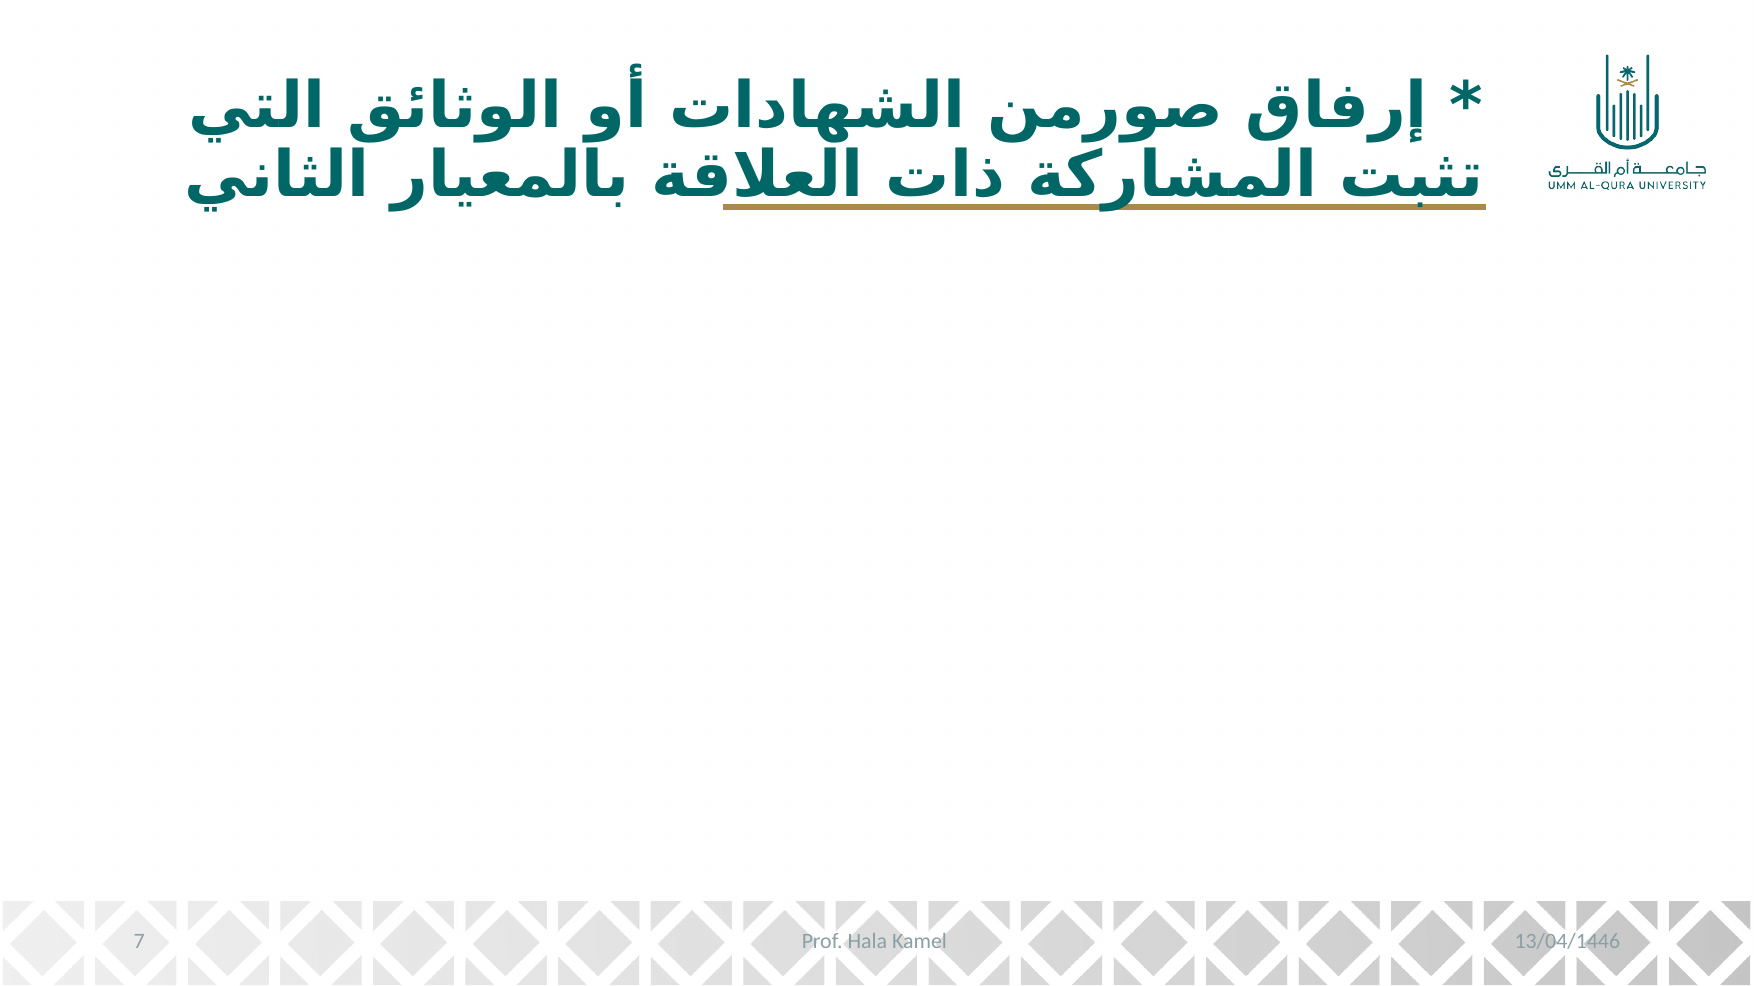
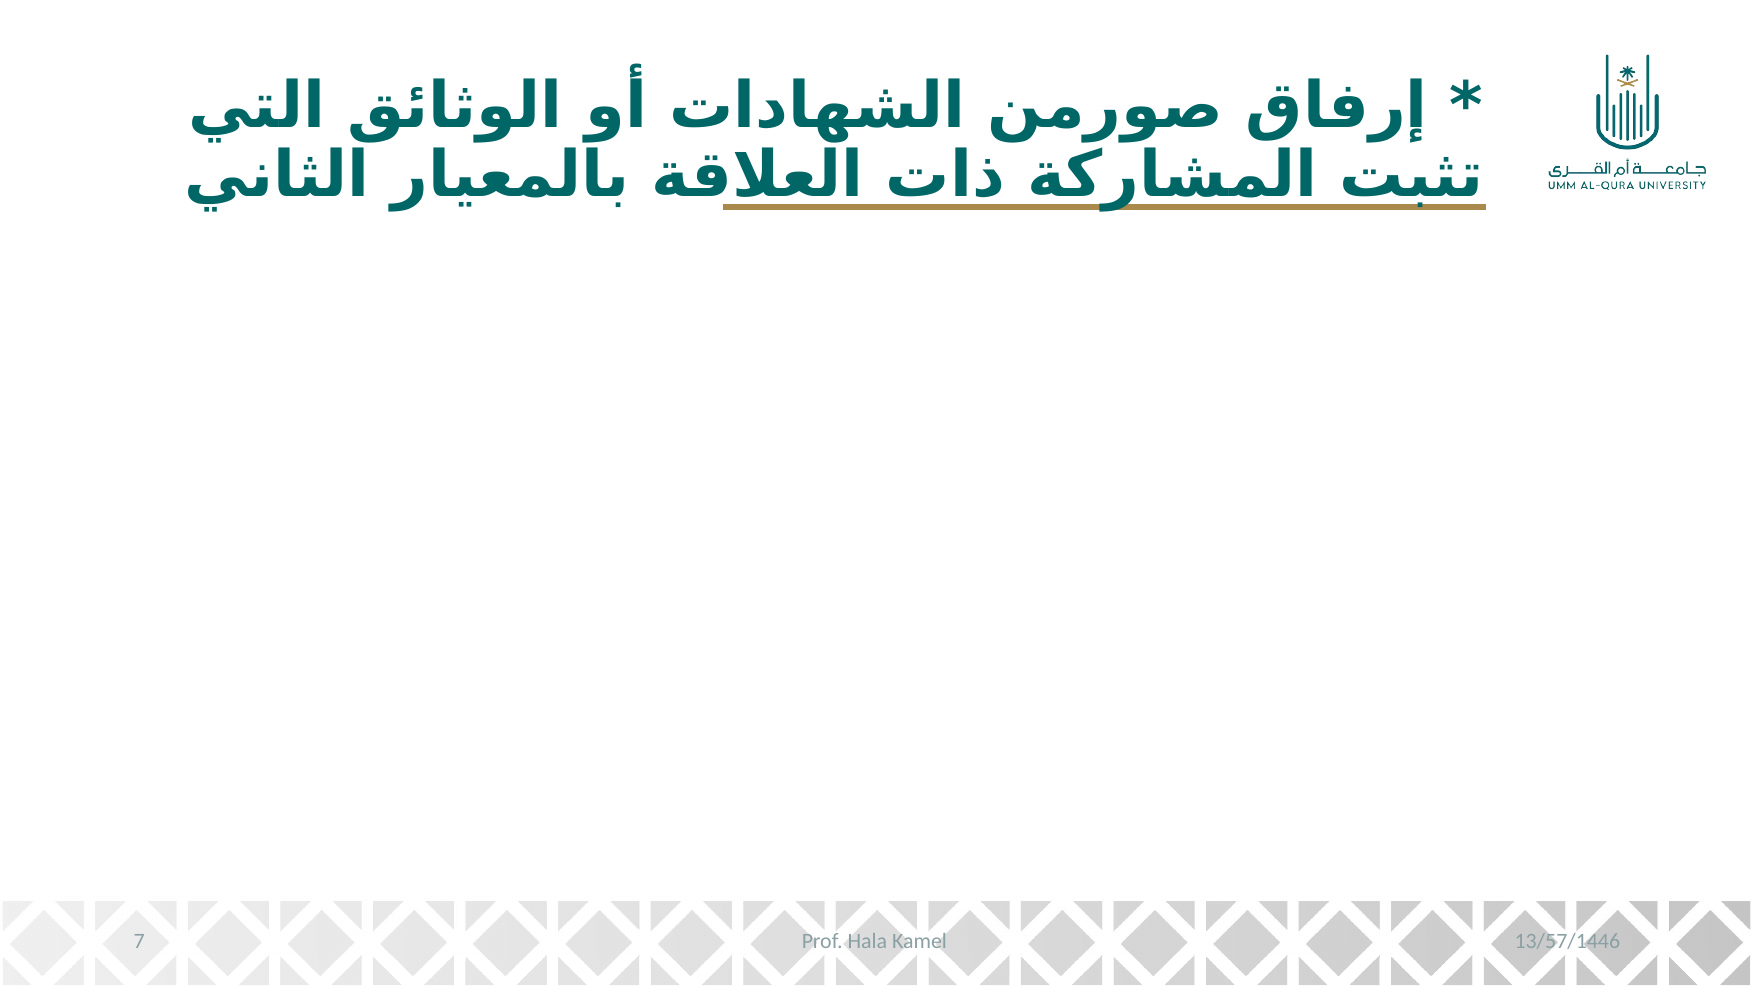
13/04/1446: 13/04/1446 -> 13/57/1446 (1567, 942)
